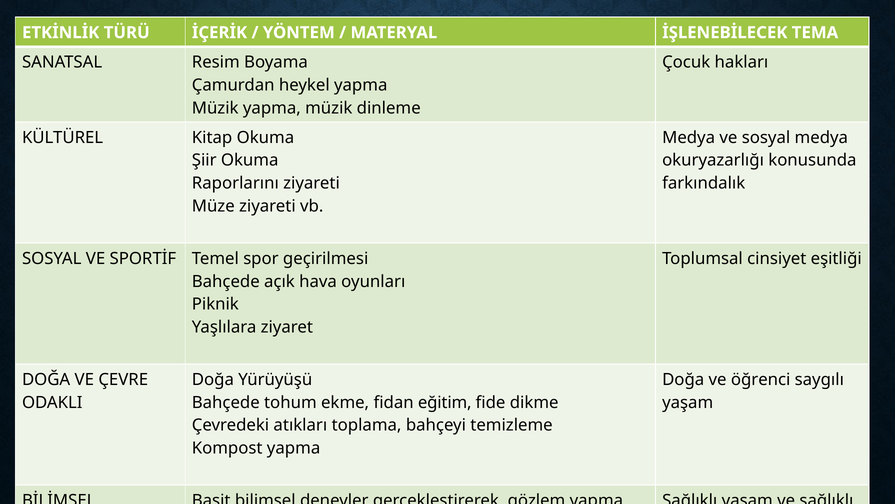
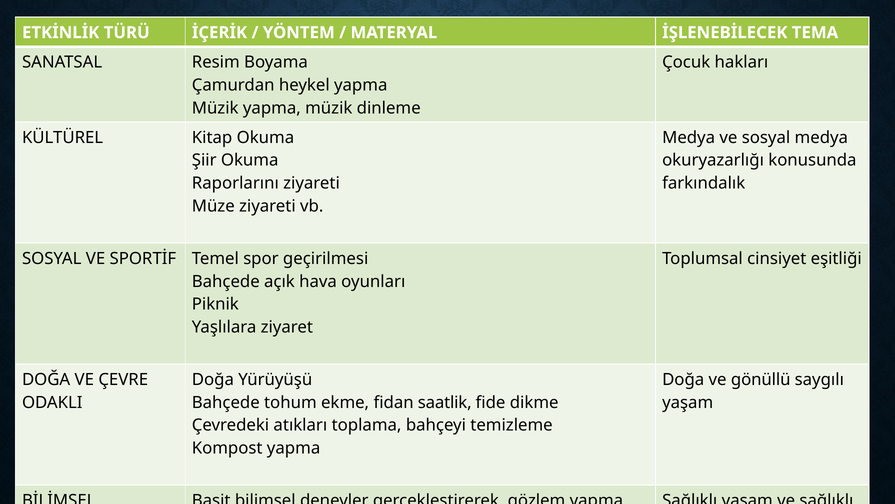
öğrenci: öğrenci -> gönüllü (761, 379)
eğitim: eğitim -> saatlik (445, 402)
